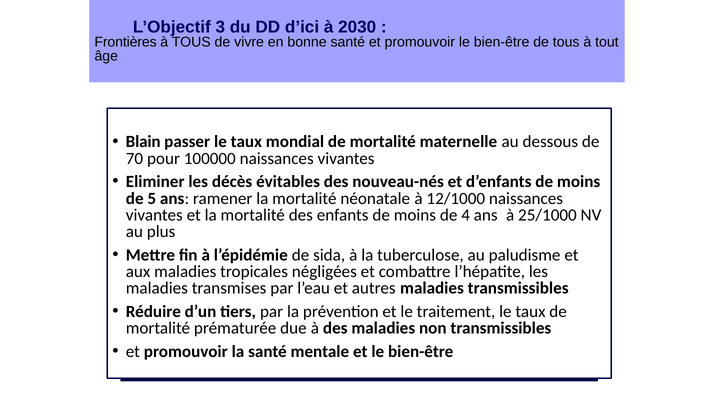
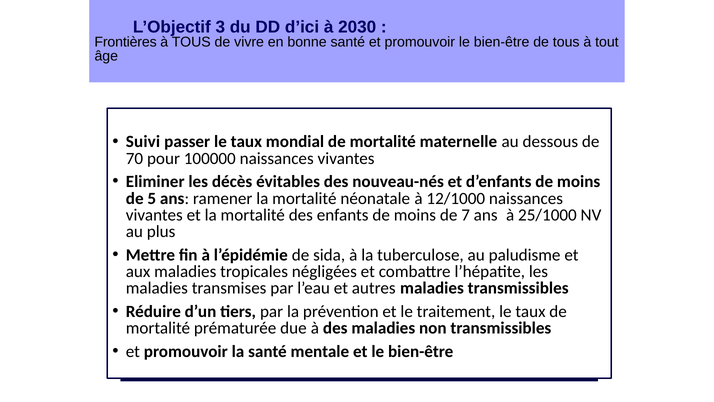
Blain: Blain -> Suivi (143, 142)
4: 4 -> 7 (466, 215)
